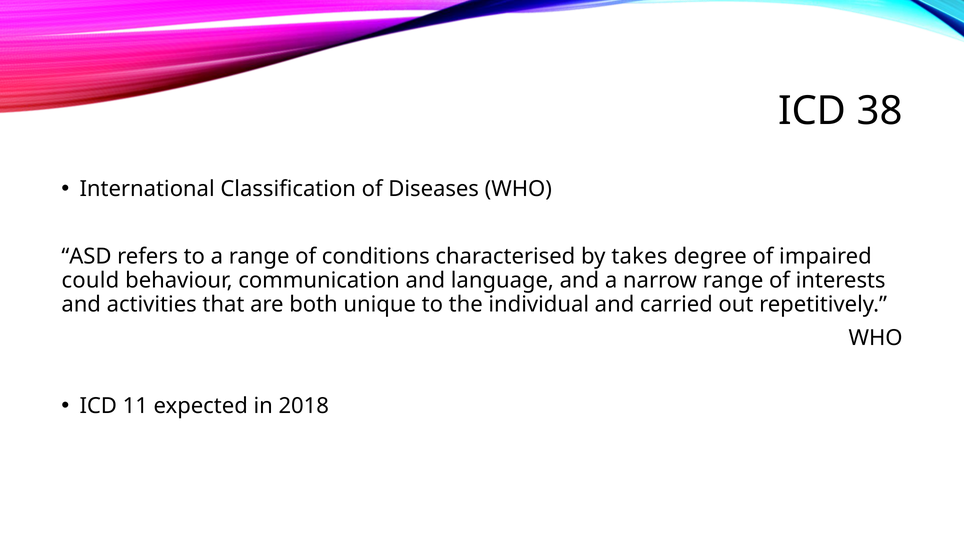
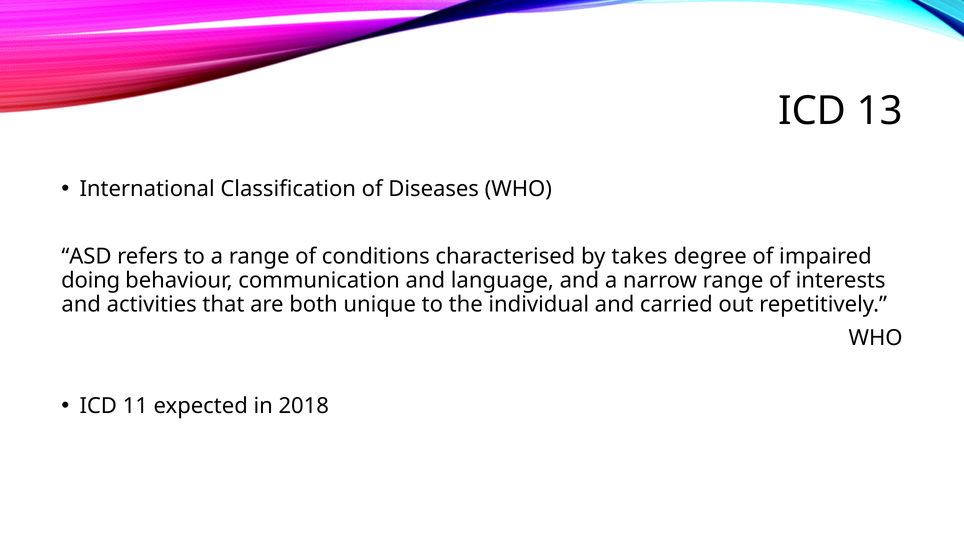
38: 38 -> 13 (880, 111)
could: could -> doing (91, 281)
